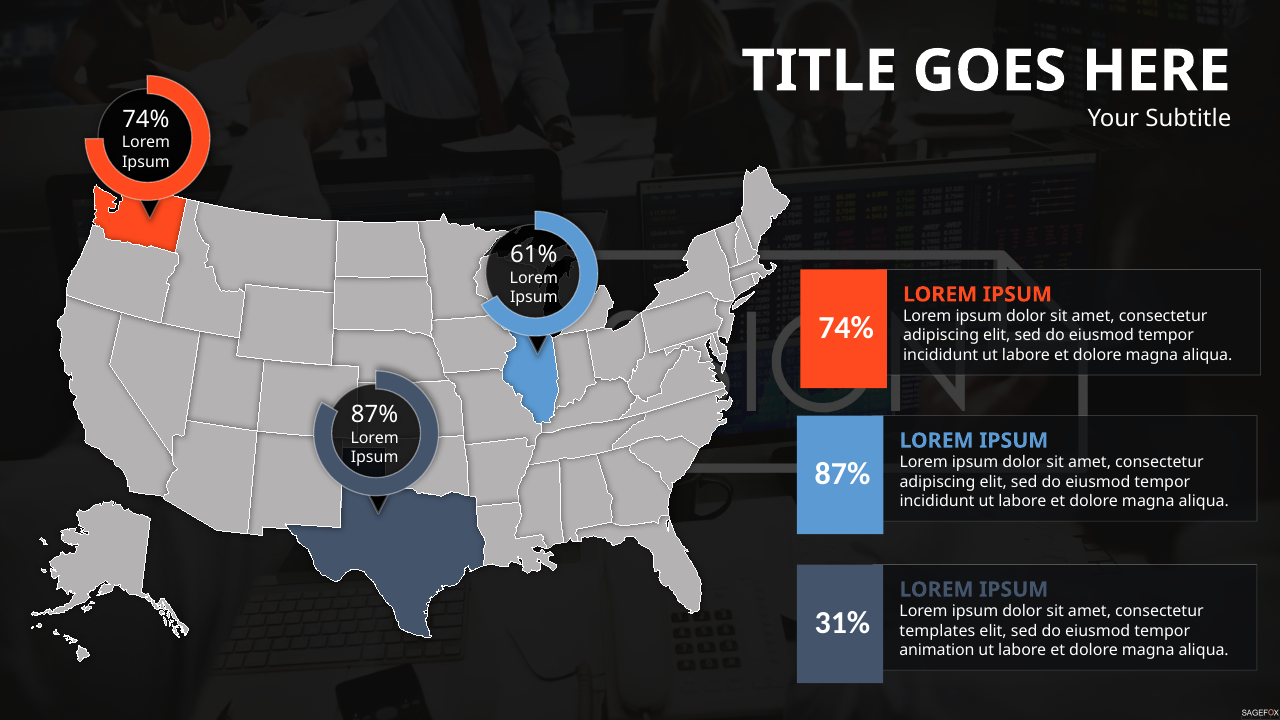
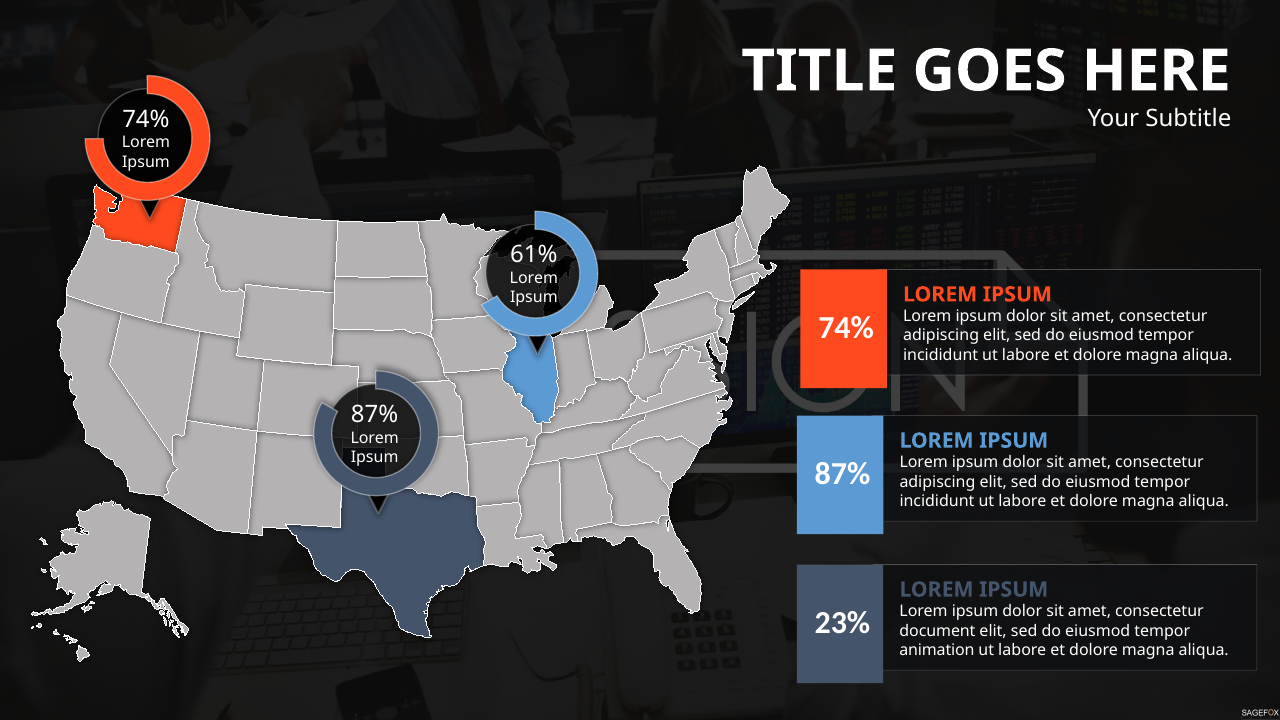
31%: 31% -> 23% (842, 623)
templates: templates -> document (937, 631)
